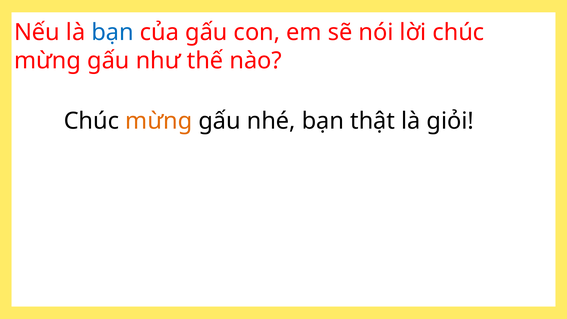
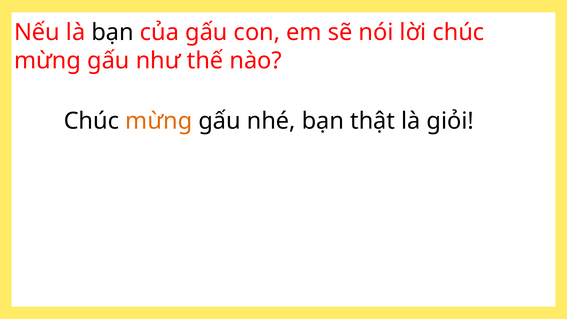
bạn colour: blue -> black (113, 32)
